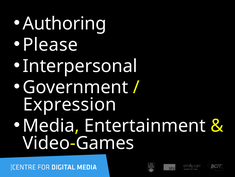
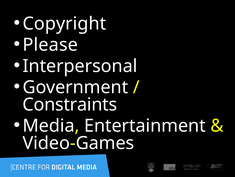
Authoring: Authoring -> Copyright (64, 23)
Expression: Expression -> Constraints (70, 104)
